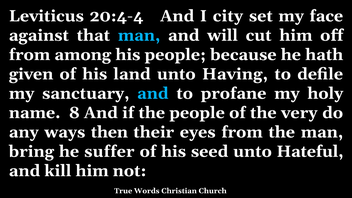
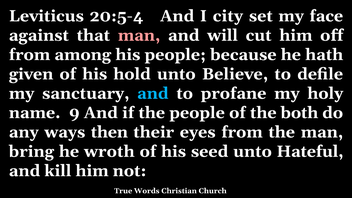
20:4-4: 20:4-4 -> 20:5-4 (116, 16)
man colour: light blue -> pink (139, 35)
land: land -> hold (132, 74)
Having: Having -> Believe (235, 74)
8: 8 -> 9 (74, 113)
very: very -> both (299, 113)
suffer: suffer -> wroth (109, 151)
